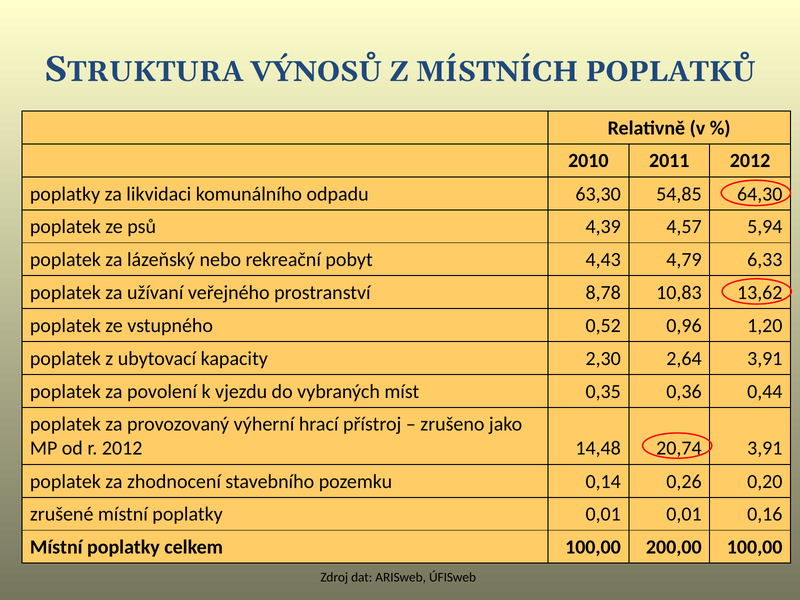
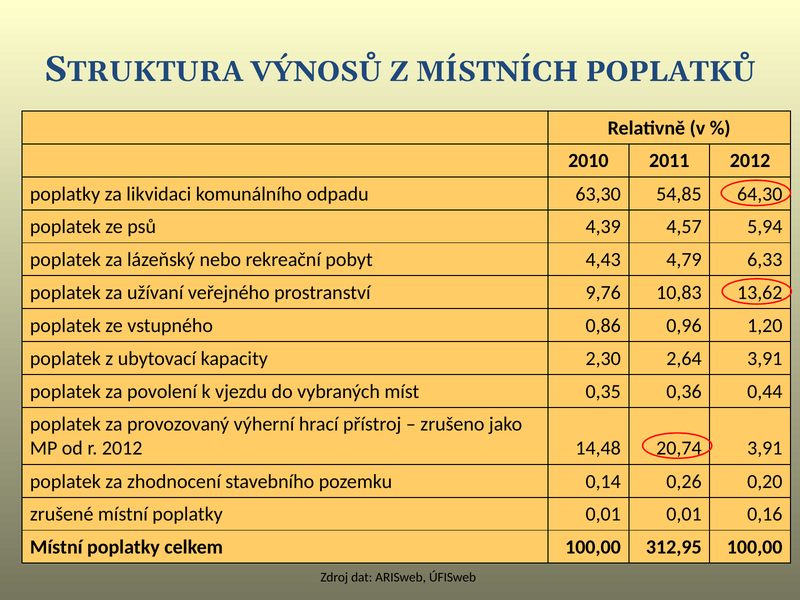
8,78: 8,78 -> 9,76 (603, 293)
0,52: 0,52 -> 0,86 (603, 326)
200,00: 200,00 -> 312,95 (674, 547)
